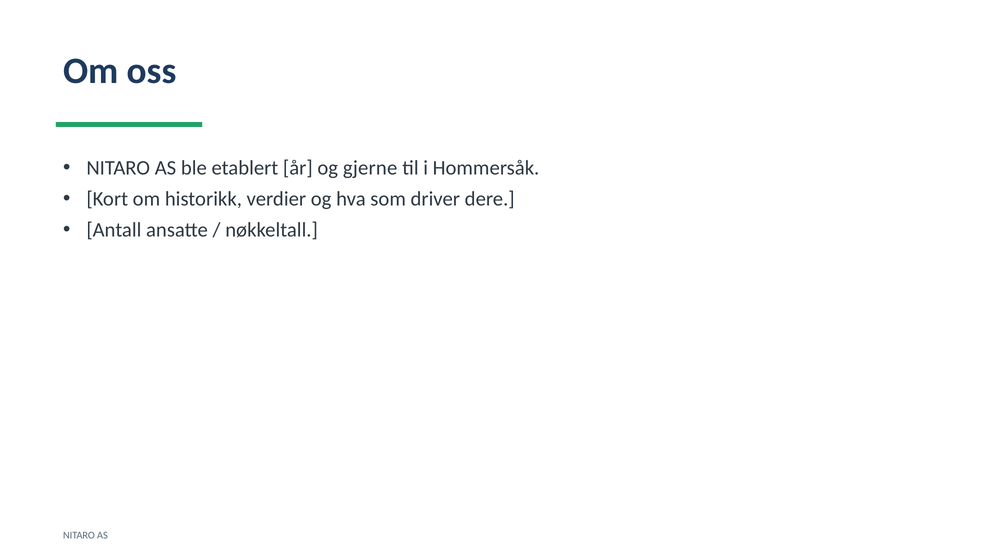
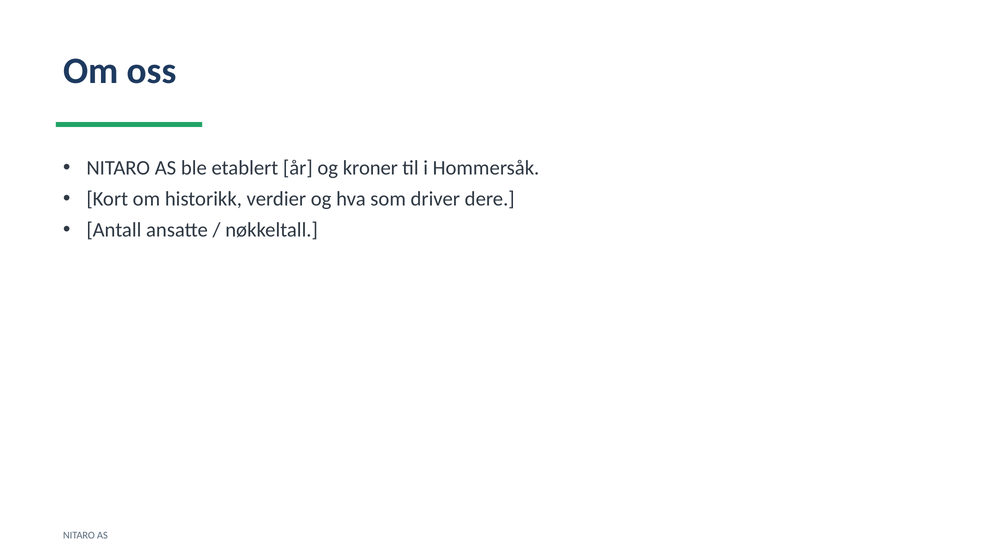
gjerne: gjerne -> kroner (370, 168)
